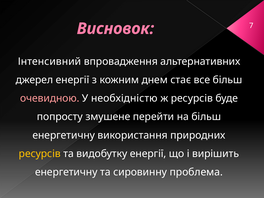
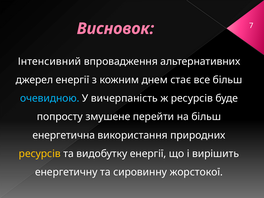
очевидною colour: pink -> light blue (50, 98)
необхідністю: необхідністю -> вичерпаність (124, 98)
енергетичну: енергетичну -> енергетична (64, 135)
проблема: проблема -> жорстокої (196, 172)
